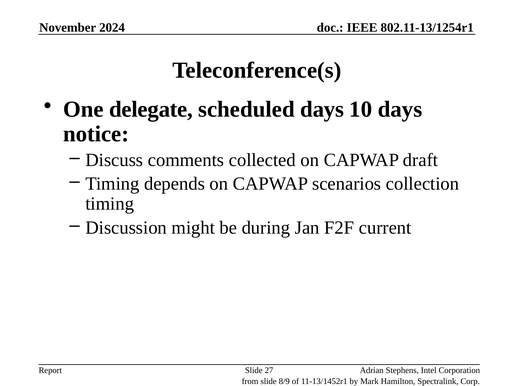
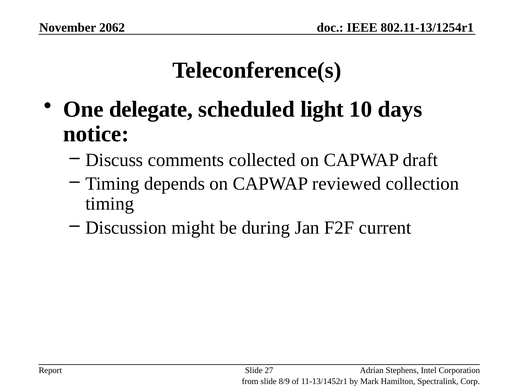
2024: 2024 -> 2062 (112, 27)
scheduled days: days -> light (322, 109)
scenarios: scenarios -> reviewed (347, 184)
